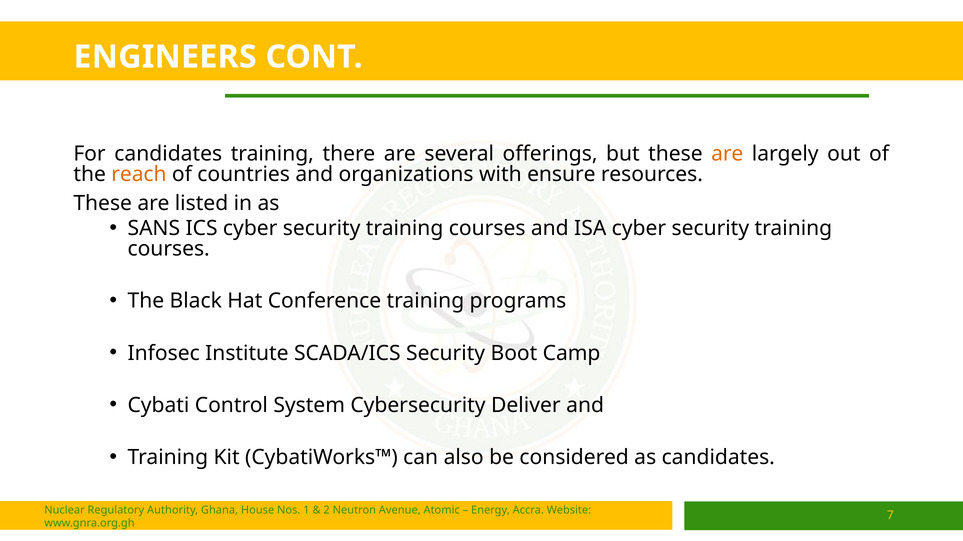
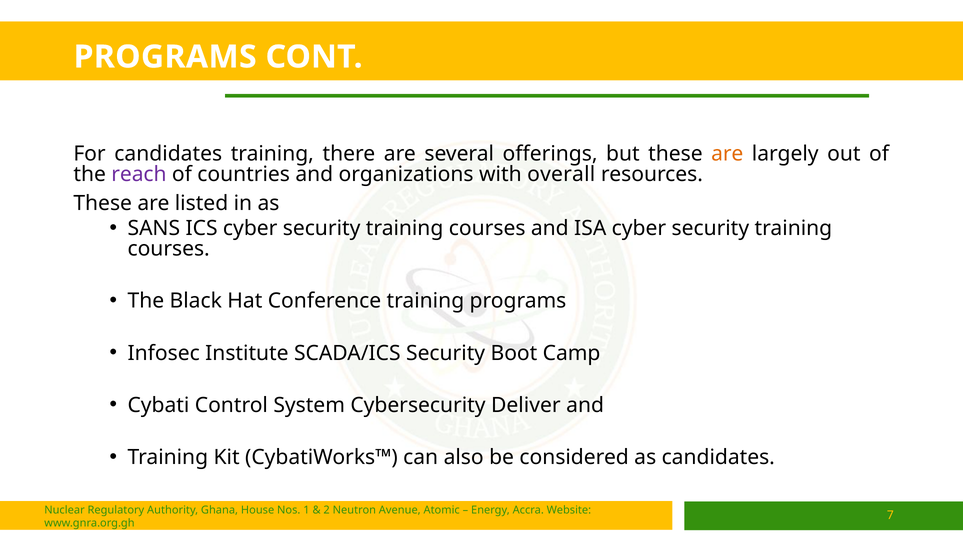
ENGINEERS: ENGINEERS -> PROGRAMS (165, 57)
reach colour: orange -> purple (139, 174)
ensure: ensure -> overall (561, 174)
